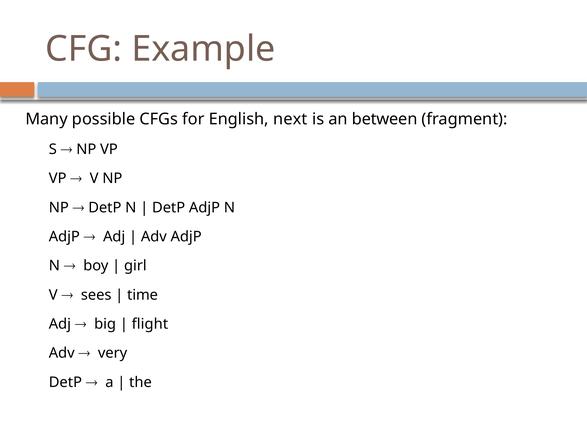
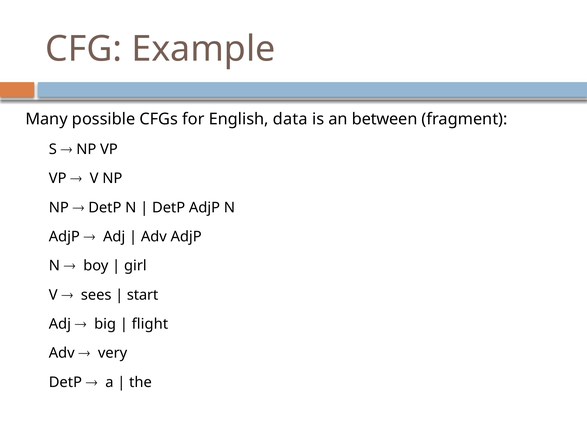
next: next -> data (290, 119)
time: time -> start (143, 295)
